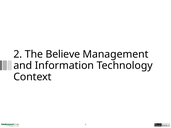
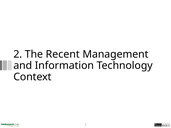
Believe: Believe -> Recent (63, 54)
